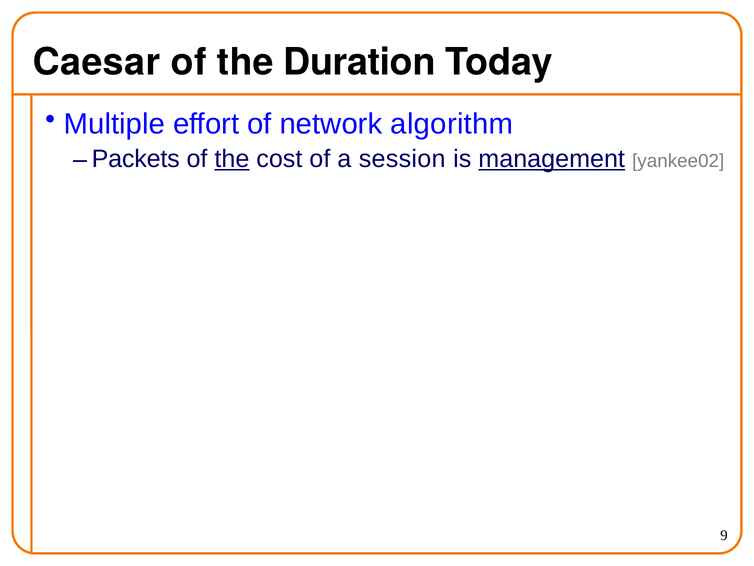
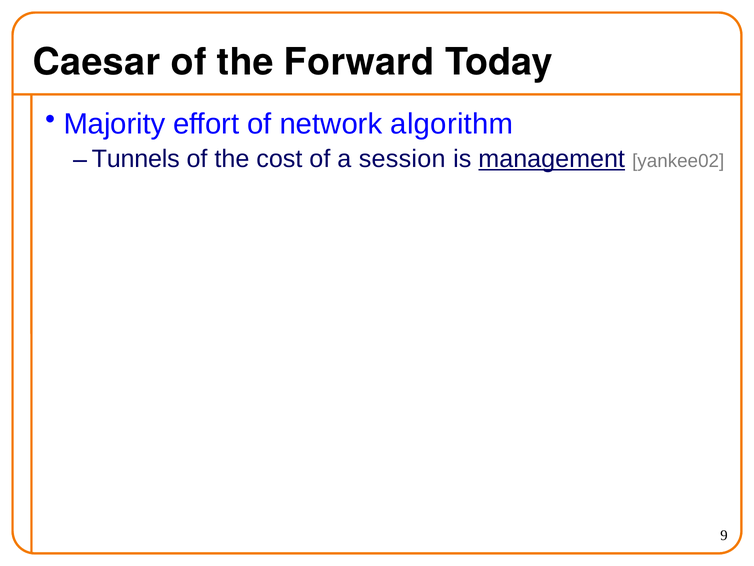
Duration: Duration -> Forward (359, 62)
Multiple: Multiple -> Majority (114, 124)
Packets: Packets -> Tunnels (136, 159)
the underline: present -> none (232, 159)
